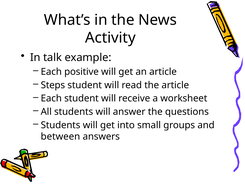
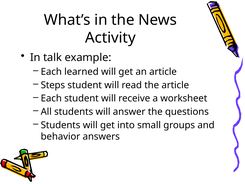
positive: positive -> learned (81, 72)
between: between -> behavior (60, 136)
